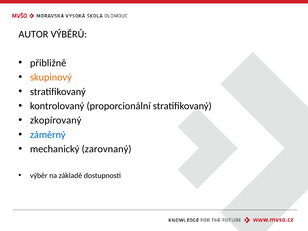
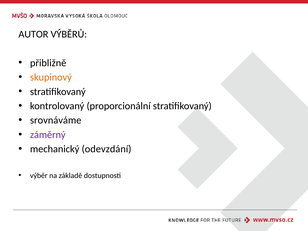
zkopírovaný: zkopírovaný -> srovnáváme (56, 120)
záměrný colour: blue -> purple (48, 135)
zarovnaný: zarovnaný -> odevzdání (107, 149)
